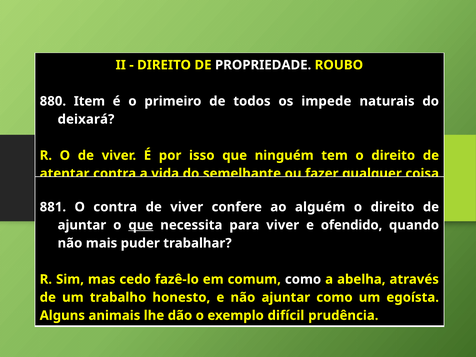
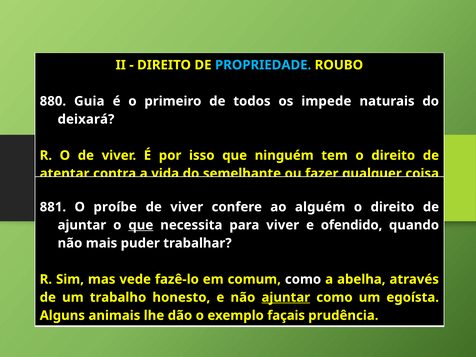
PROPRIEDADE colour: white -> light blue (263, 65)
Item: Item -> Guia (89, 101)
O contra: contra -> proíbe (115, 207)
cedo: cedo -> vede (135, 279)
ajuntar underline: none -> present (286, 297)
difícil: difícil -> façais (286, 315)
